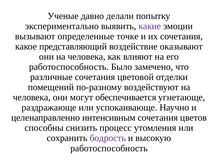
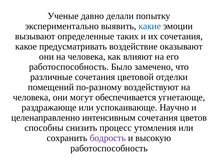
какие colour: purple -> blue (150, 26)
точке: точке -> таких (128, 36)
представляющий: представляющий -> предусматривать (73, 46)
